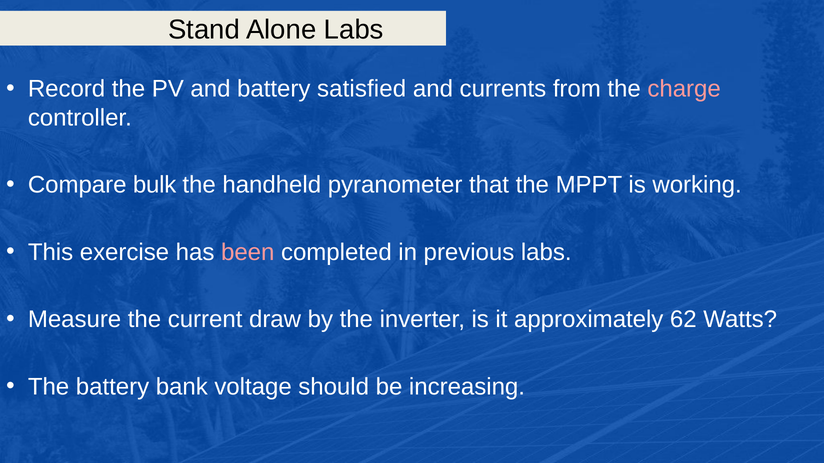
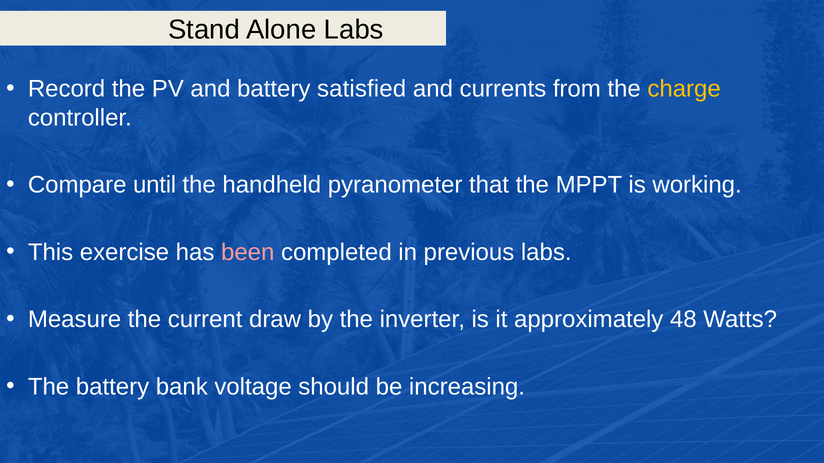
charge colour: pink -> yellow (684, 89)
bulk: bulk -> until (155, 185)
62: 62 -> 48 (683, 320)
